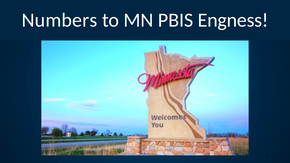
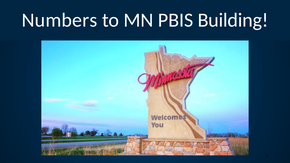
Engness: Engness -> Building (233, 20)
